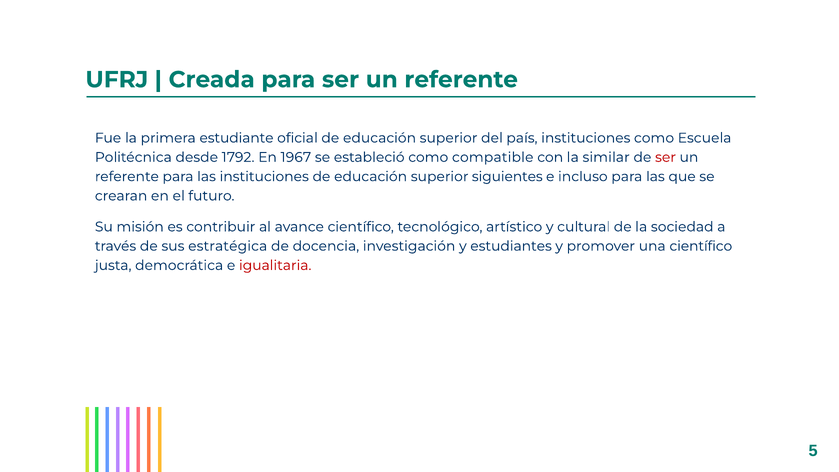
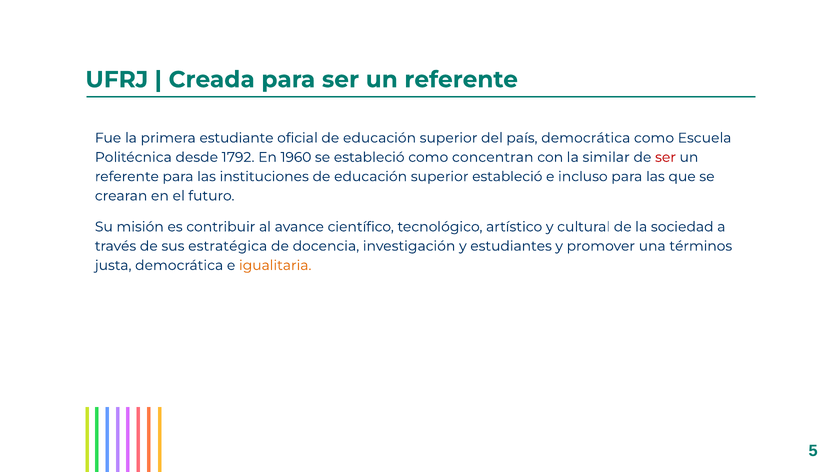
país instituciones: instituciones -> democrática (586, 138)
1967: 1967 -> 1960 (296, 157)
compatible: compatible -> concentran (493, 157)
superior siguientes: siguientes -> estableció (507, 177)
una científico: científico -> términos (701, 246)
igualitaria colour: red -> orange (275, 265)
